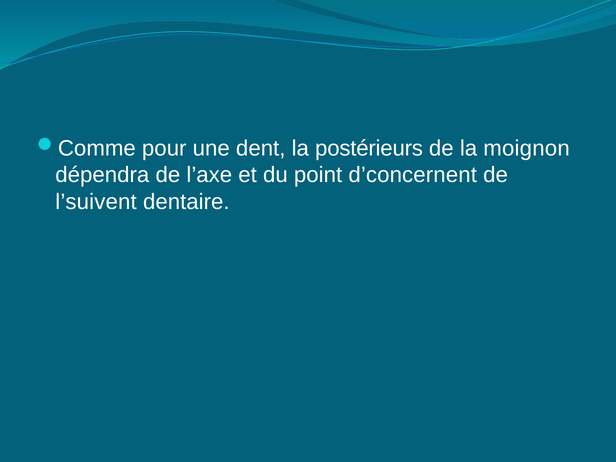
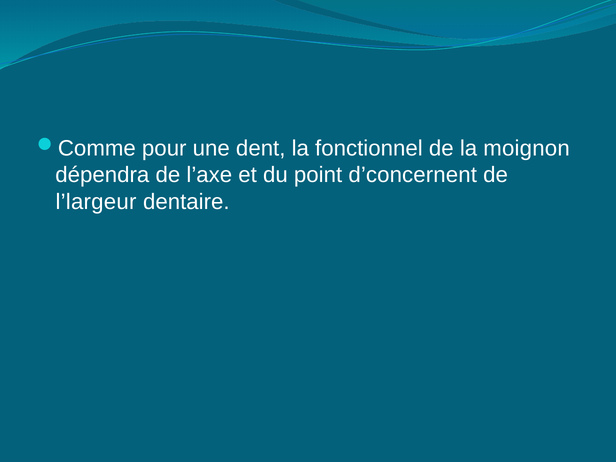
postérieurs: postérieurs -> fonctionnel (369, 148)
l’suivent: l’suivent -> l’largeur (96, 202)
